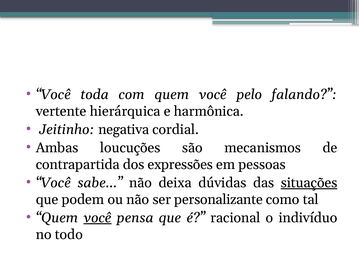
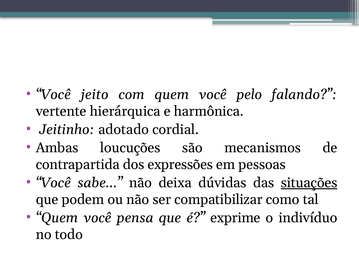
toda: toda -> jeito (95, 95)
negativa: negativa -> adotado (124, 130)
personalizante: personalizante -> compatibilizar (218, 200)
você underline: present -> none (97, 218)
racional: racional -> exprime (235, 218)
